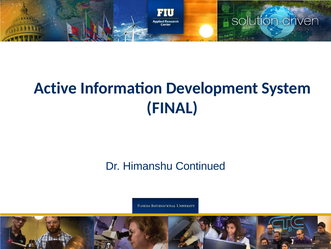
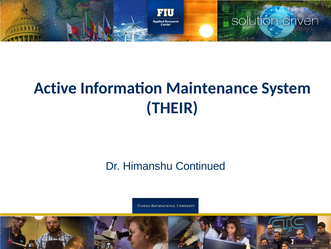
Development: Development -> Maintenance (212, 88)
FINAL: FINAL -> THEIR (172, 108)
